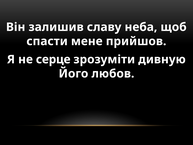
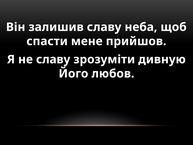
не серце: серце -> славу (53, 59)
